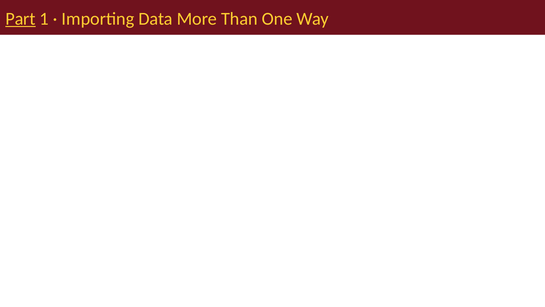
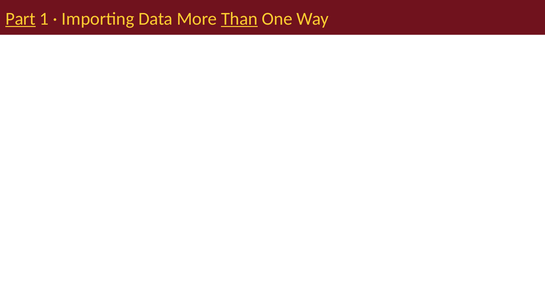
Than underline: none -> present (239, 19)
